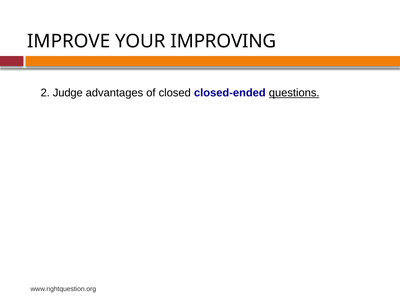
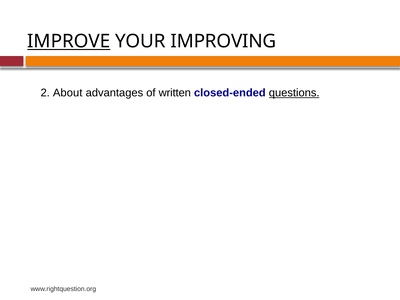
IMPROVE underline: none -> present (69, 41)
Judge: Judge -> About (68, 93)
closed: closed -> written (175, 93)
